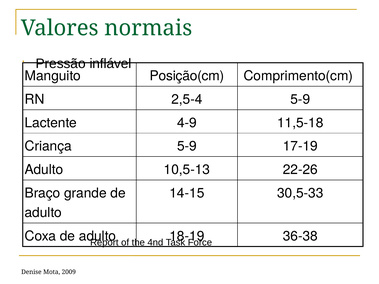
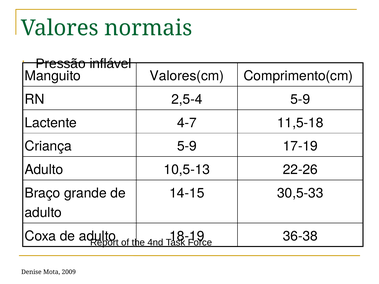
Posição(cm: Posição(cm -> Valores(cm (187, 76)
4-9: 4-9 -> 4-7 (187, 123)
